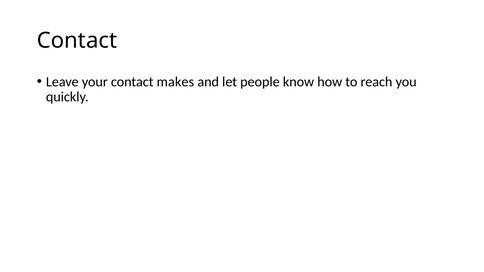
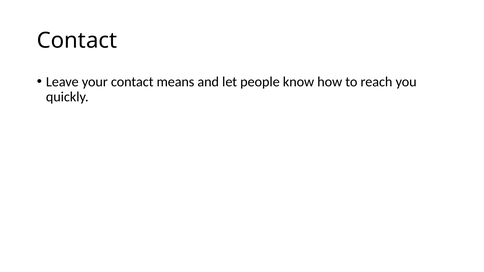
makes: makes -> means (175, 82)
